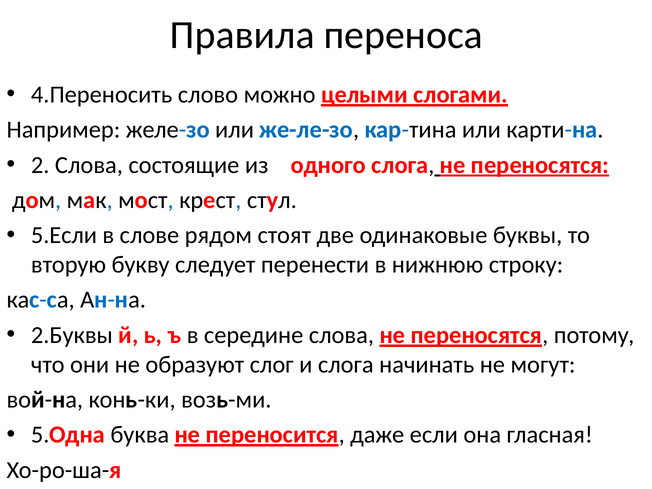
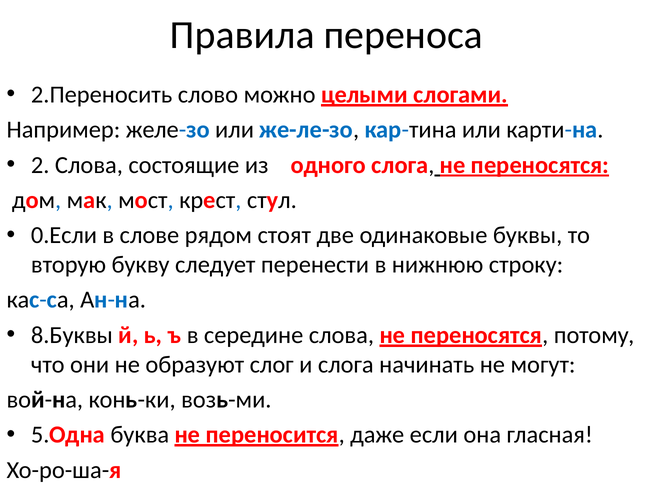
4.Переносить: 4.Переносить -> 2.Переносить (102, 95)
5.Если: 5.Если -> 0.Если (64, 235)
2.Буквы: 2.Буквы -> 8.Буквы (72, 335)
